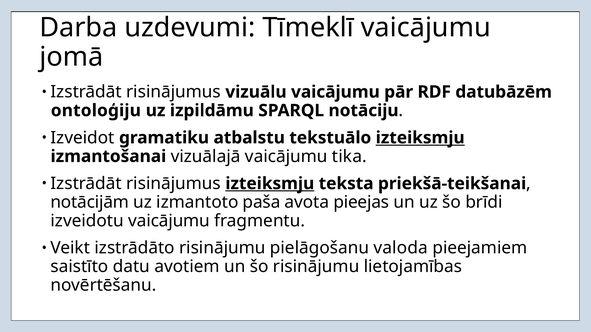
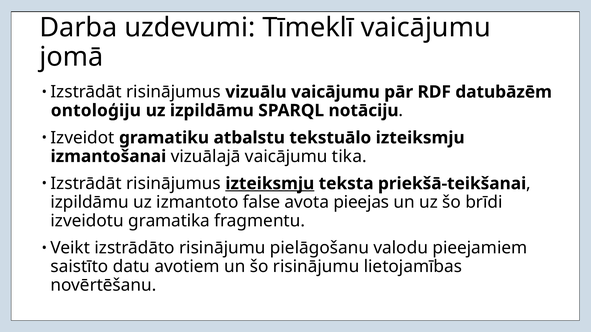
izteiksmju underline: present -> none (420, 138)
notācijām: notācijām -> izpildāmu (90, 202)
paša: paša -> false (261, 202)
izveidotu vaicājumu: vaicājumu -> gramatika (169, 221)
valoda: valoda -> valodu (401, 248)
